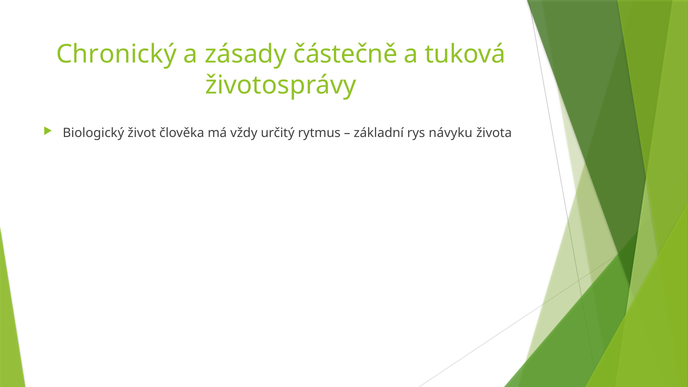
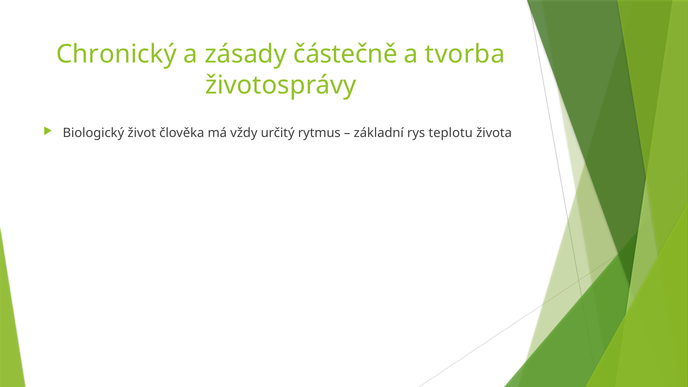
tuková: tuková -> tvorba (465, 54)
návyku: návyku -> teplotu (451, 133)
